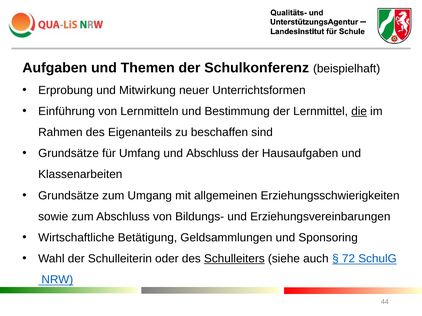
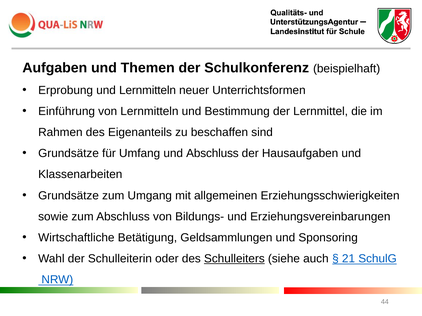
und Mitwirkung: Mitwirkung -> Lernmitteln (148, 90)
die underline: present -> none (359, 111)
72: 72 -> 21 (349, 259)
